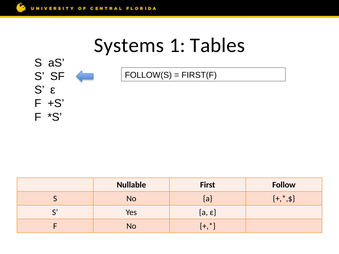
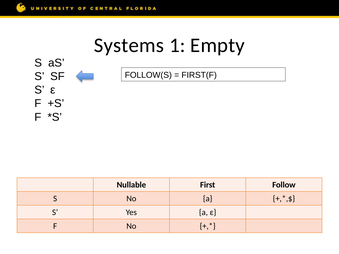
Tables: Tables -> Empty (217, 45)
